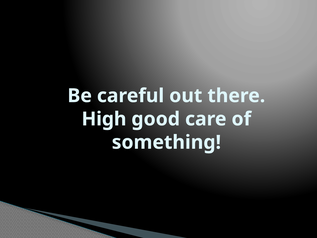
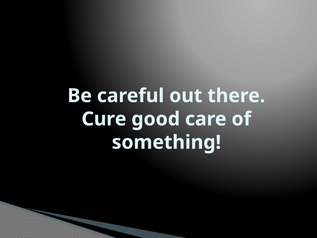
High: High -> Cure (104, 119)
